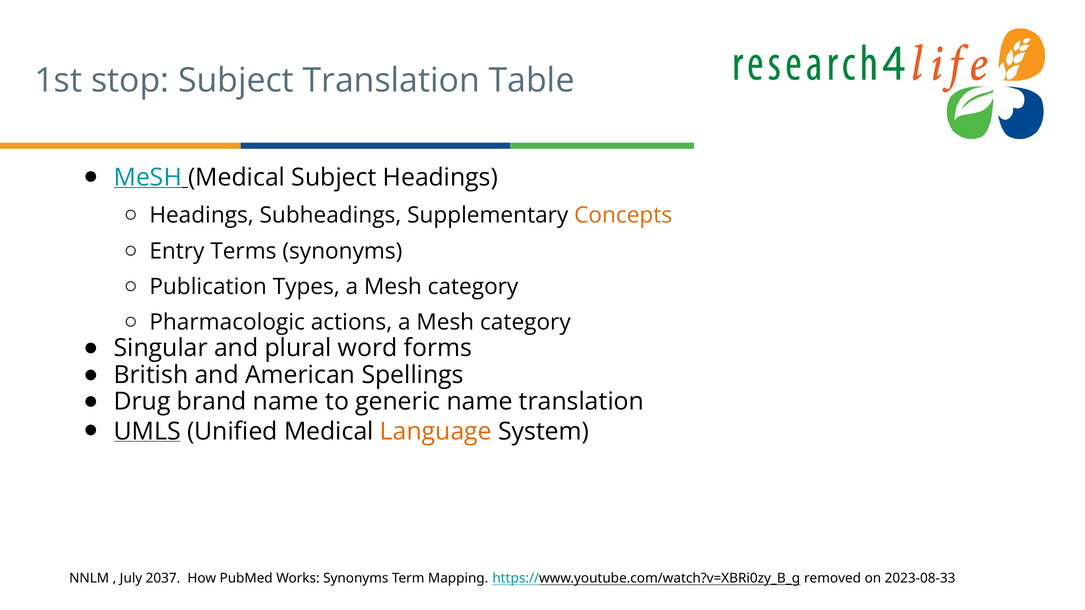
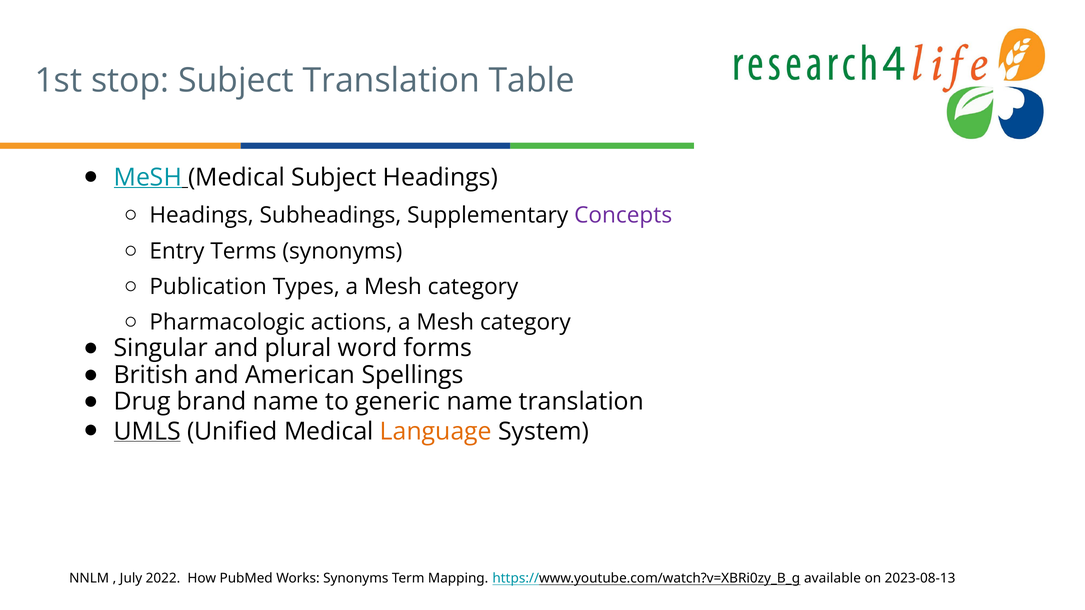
Concepts colour: orange -> purple (623, 215)
2037: 2037 -> 2022 (163, 579)
removed: removed -> available (832, 579)
2023-08-33: 2023-08-33 -> 2023-08-13 (920, 579)
